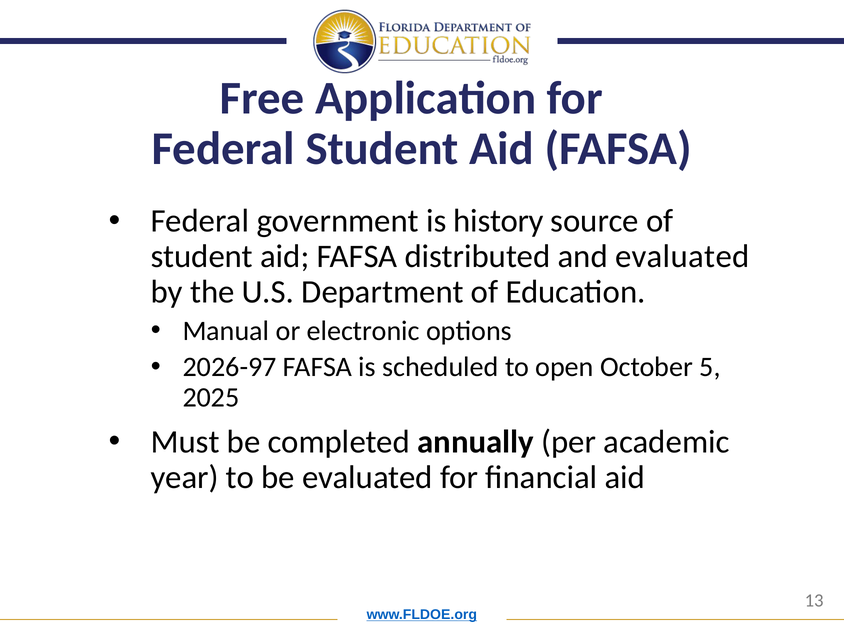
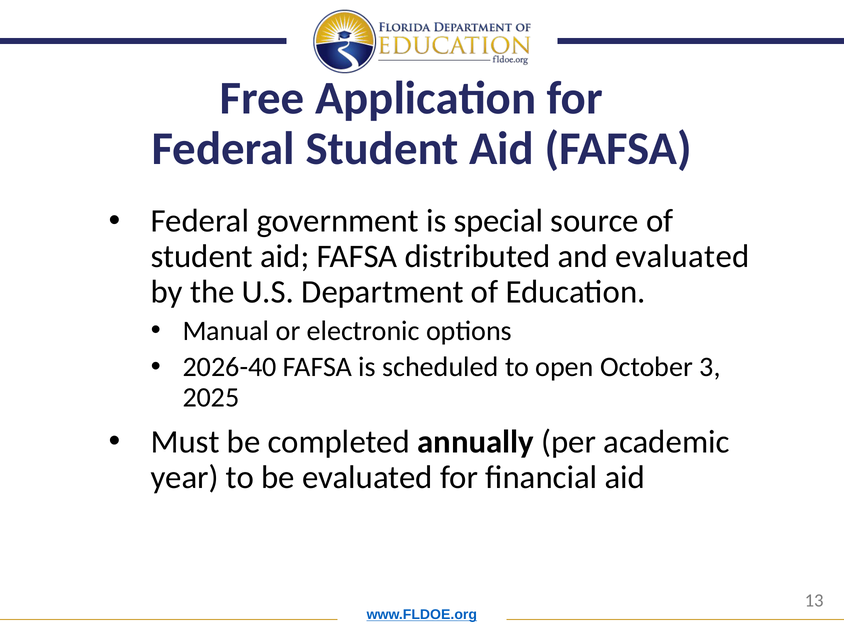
history: history -> special (498, 221)
2026-97: 2026-97 -> 2026-40 (230, 367)
5: 5 -> 3 (710, 367)
